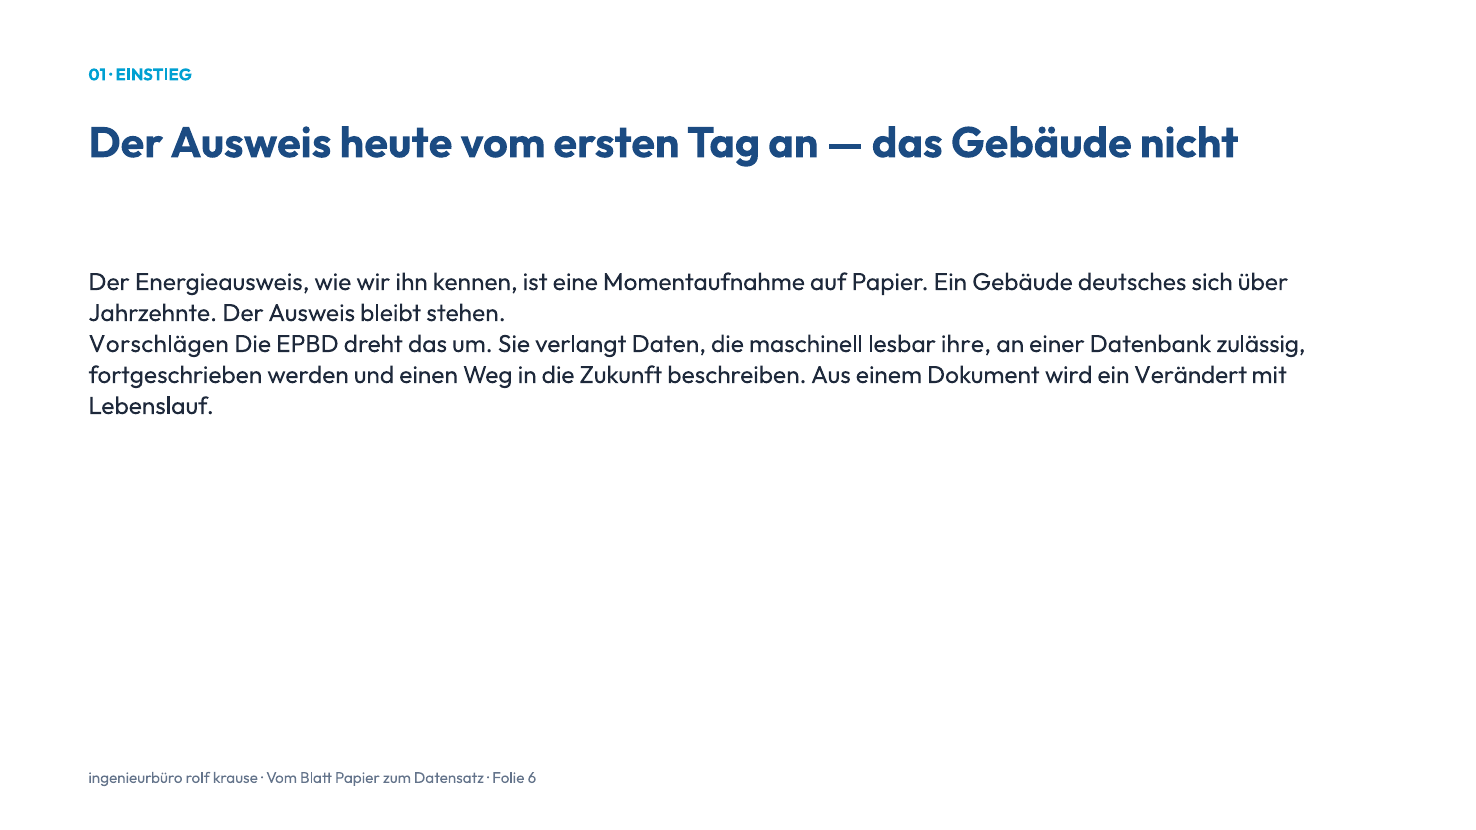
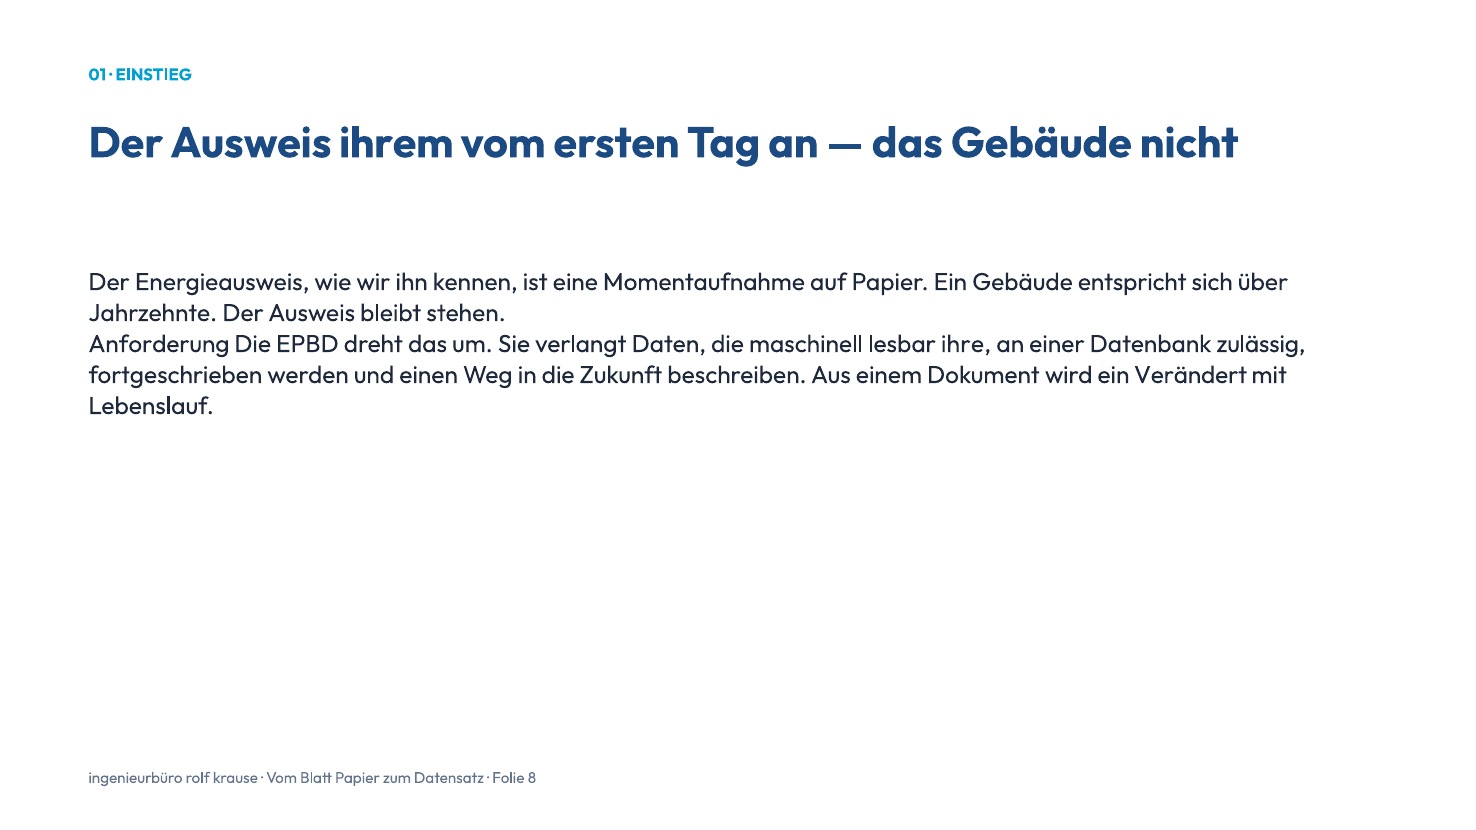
heute: heute -> ihrem (396, 143)
deutsches: deutsches -> entspricht (1132, 282)
Vorschlägen: Vorschlägen -> Anforderung (159, 344)
6: 6 -> 8 (532, 778)
